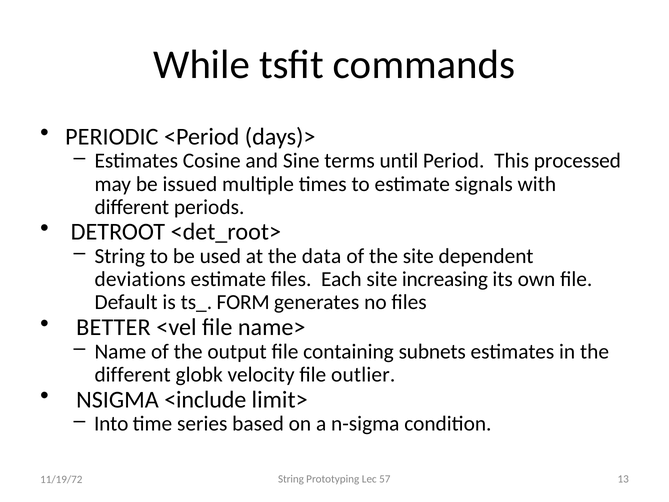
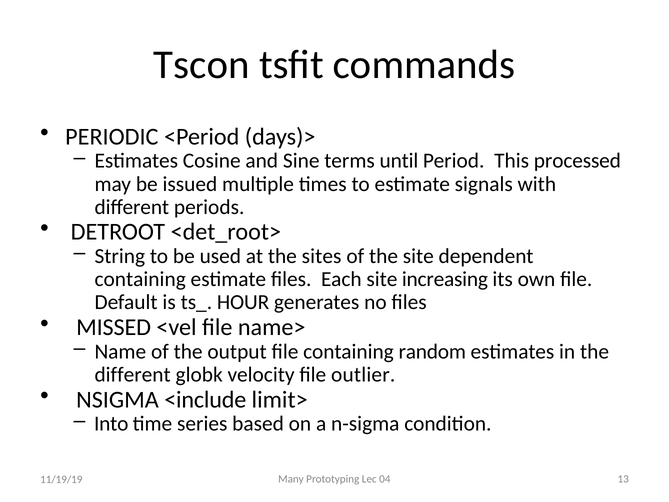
While: While -> Tscon (201, 65)
data: data -> sites (322, 256)
deviations: deviations -> containing (140, 279)
FORM: FORM -> HOUR (243, 302)
BETTER: BETTER -> MISSED (114, 327)
subnets: subnets -> random (432, 351)
String: String -> Many (291, 479)
57: 57 -> 04 (385, 479)
11/19/72: 11/19/72 -> 11/19/19 (61, 479)
